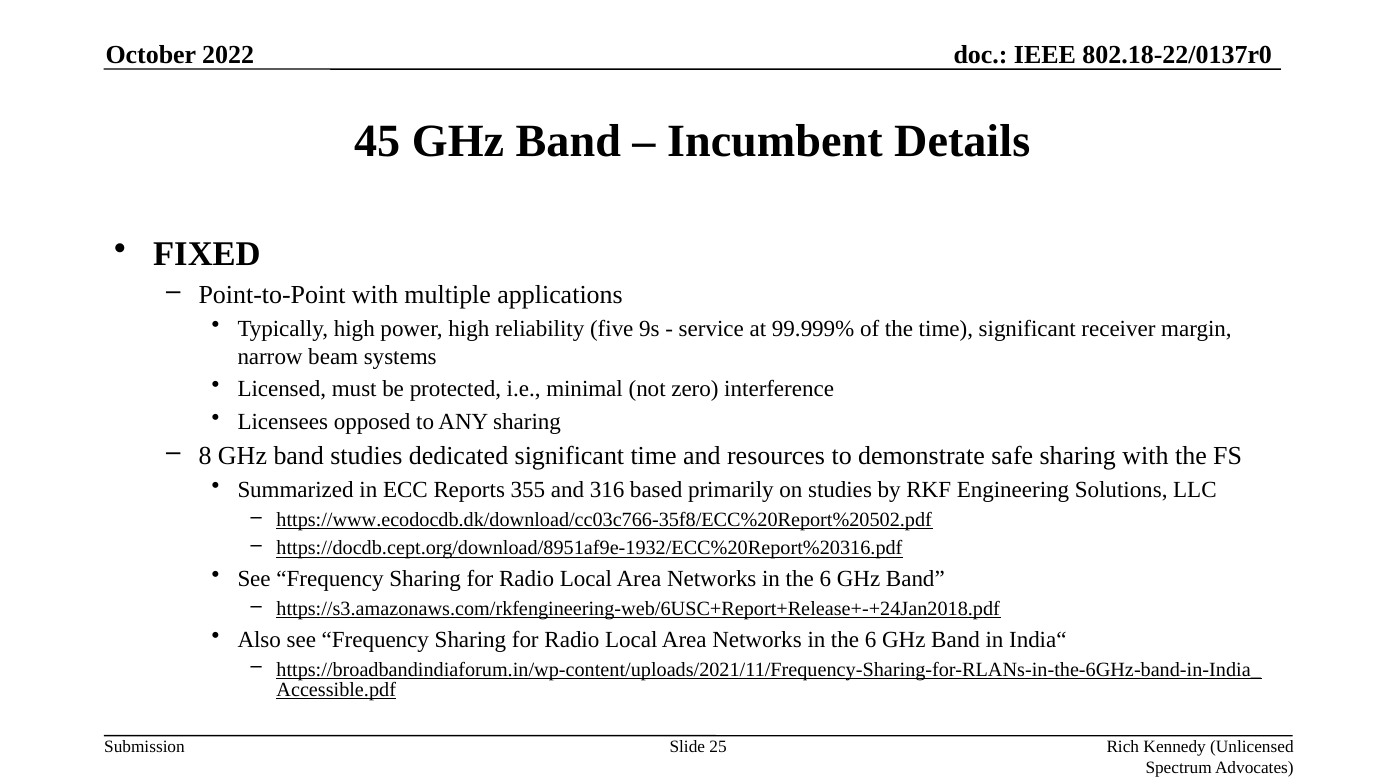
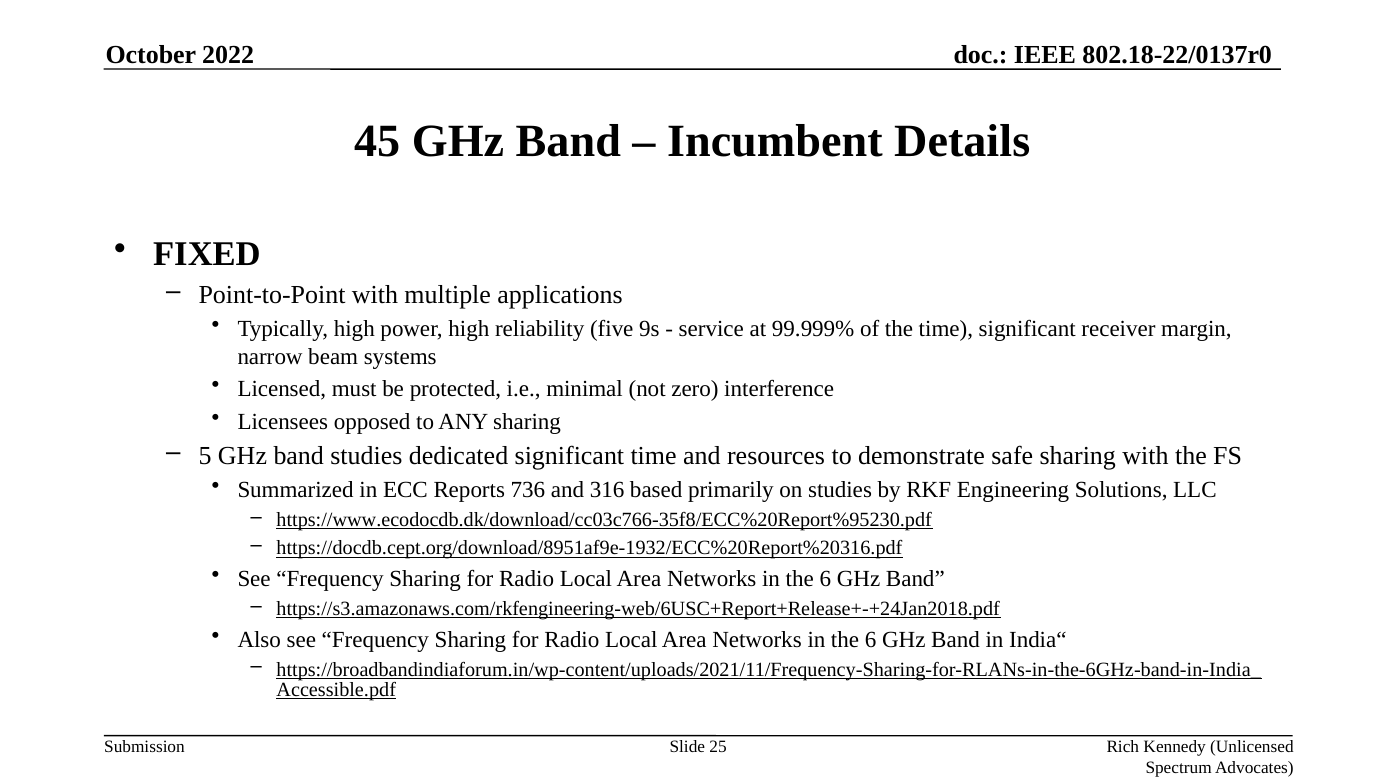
8: 8 -> 5 (205, 456)
355: 355 -> 736 (528, 490)
https://www.ecodocdb.dk/download/cc03c766-35f8/ECC%20Report%20502.pdf: https://www.ecodocdb.dk/download/cc03c766-35f8/ECC%20Report%20502.pdf -> https://www.ecodocdb.dk/download/cc03c766-35f8/ECC%20Report%95230.pdf (604, 520)
